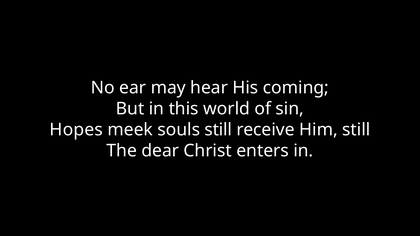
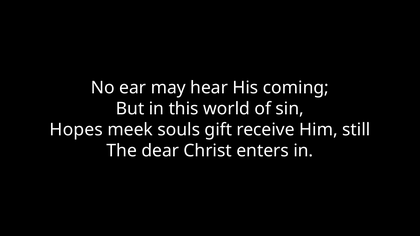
souls still: still -> gift (218, 130)
